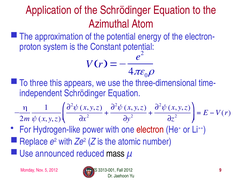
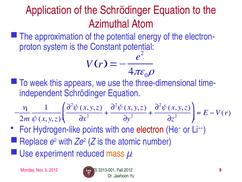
three: three -> week (39, 83)
power: power -> points (93, 129)
announced: announced -> experiment (55, 153)
mass colour: black -> orange (115, 153)
